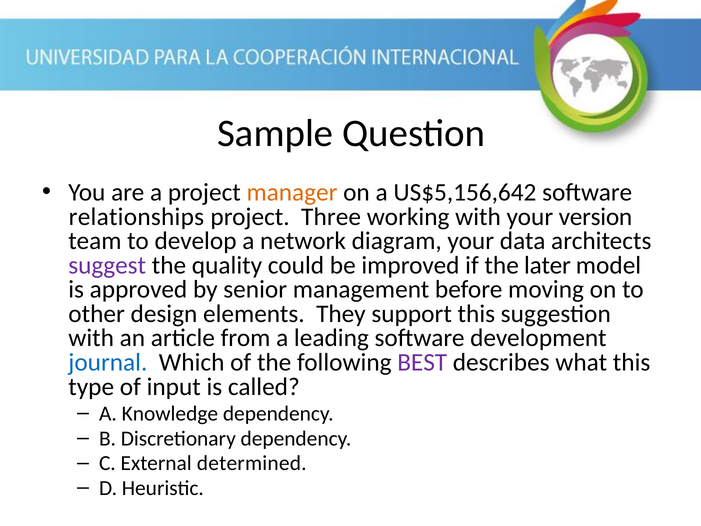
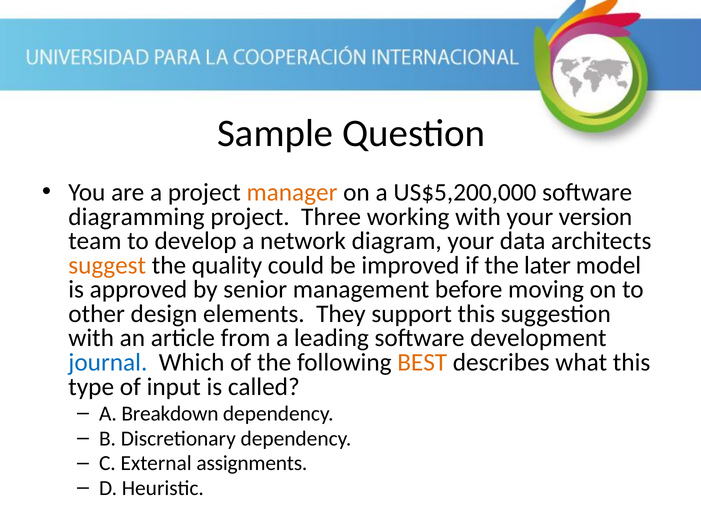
US$5,156,642: US$5,156,642 -> US$5,200,000 (465, 192)
relationships: relationships -> diagramming (136, 217)
suggest colour: purple -> orange (107, 265)
BEST colour: purple -> orange (422, 362)
Knowledge: Knowledge -> Breakdown (170, 413)
determined: determined -> assignments (252, 463)
